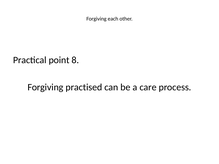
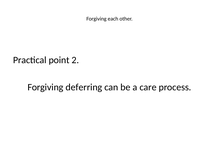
8: 8 -> 2 (75, 60)
practised: practised -> deferring (84, 87)
